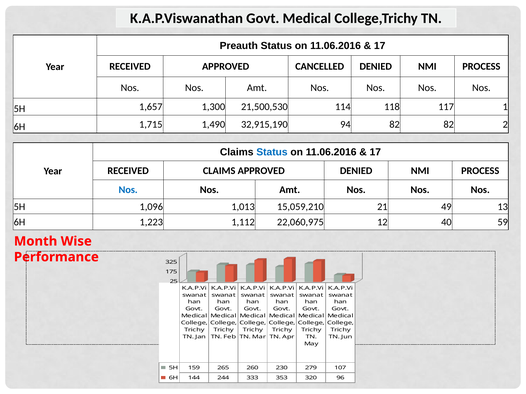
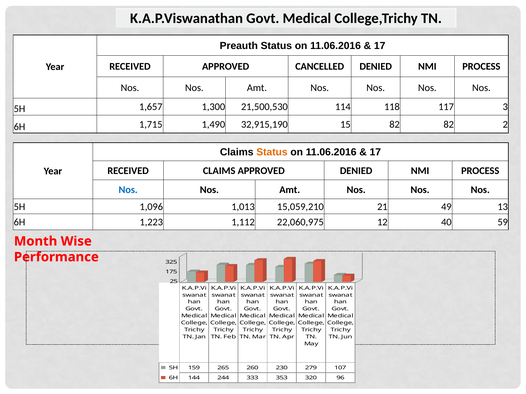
1: 1 -> 3 (505, 107)
94: 94 -> 15 (345, 125)
Status colour: blue -> orange (272, 152)
